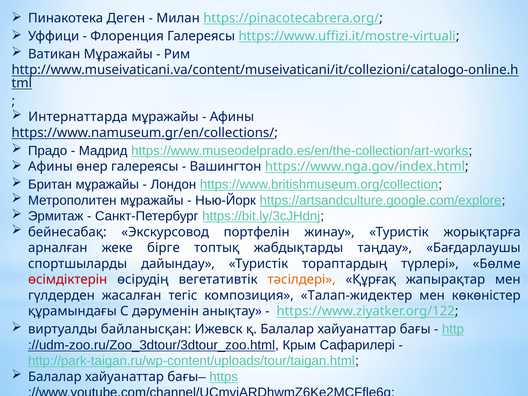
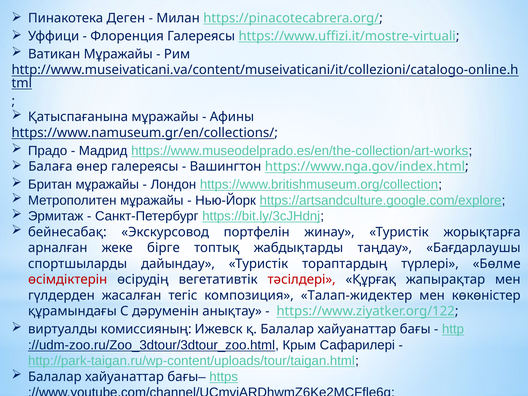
Интернаттарда: Интернаттарда -> Қатыспағанына (78, 117)
Афины: Афины -> Балаға (50, 167)
тәсілдері colour: orange -> red (302, 280)
байланысқан: байланысқан -> комиссияның (146, 329)
